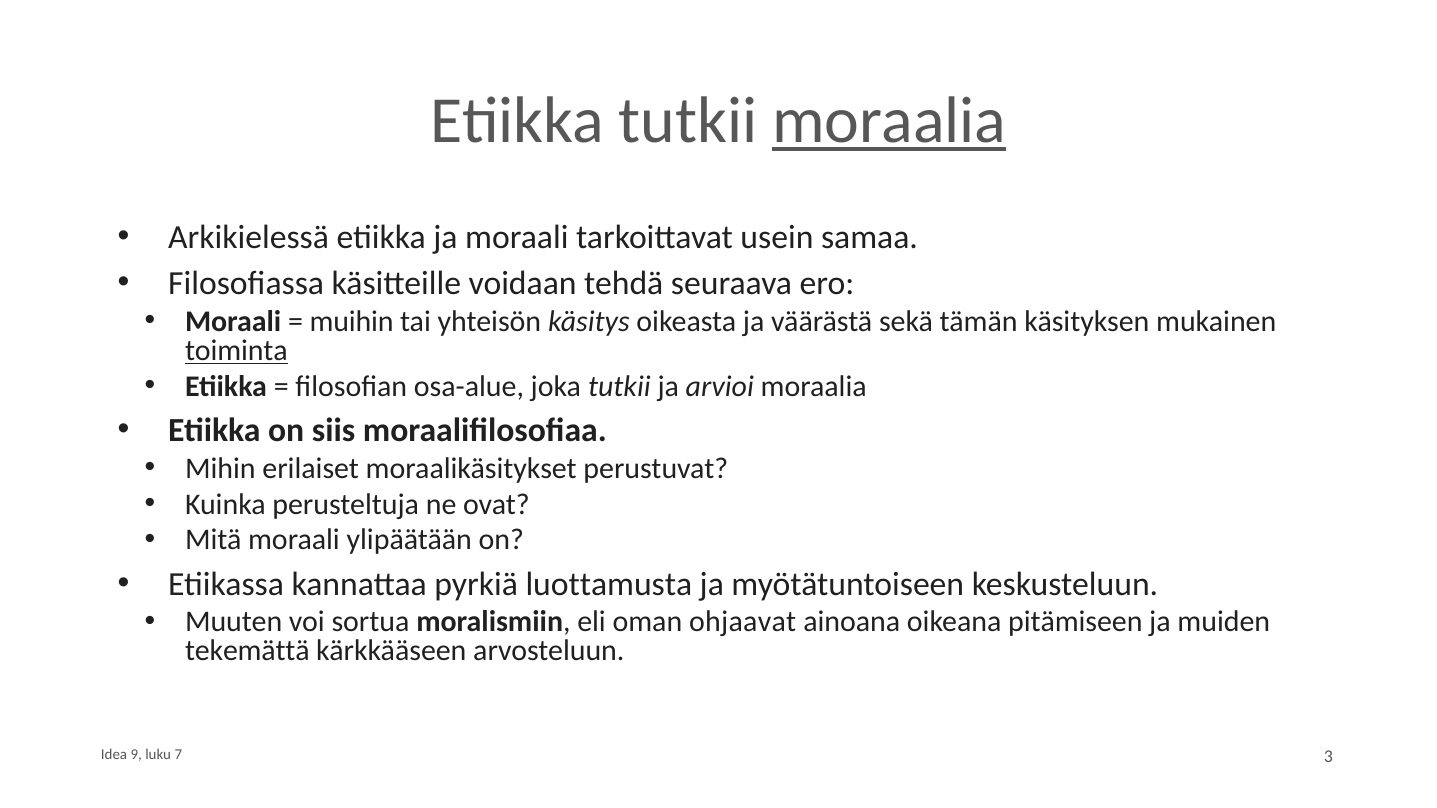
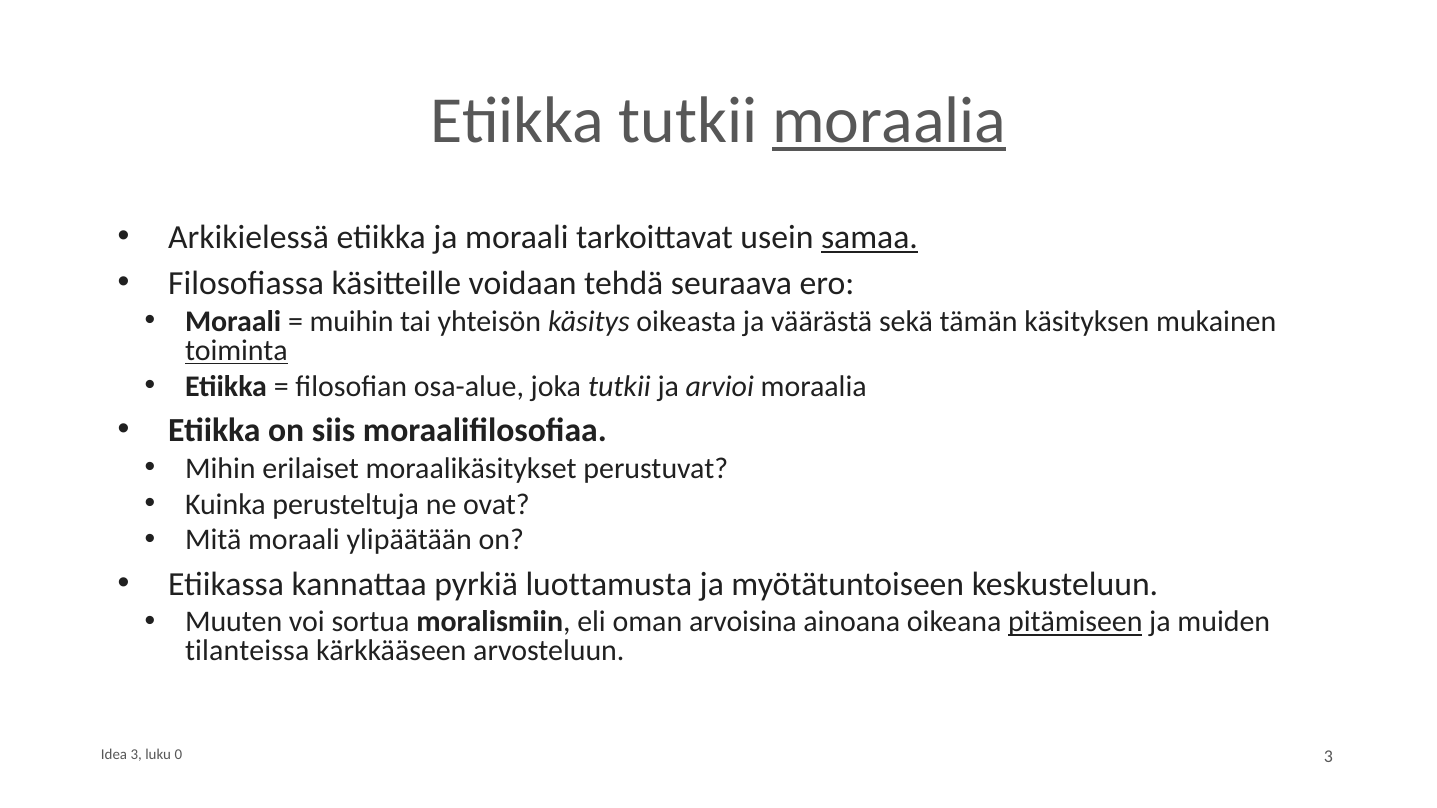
samaa underline: none -> present (869, 238)
ohjaavat: ohjaavat -> arvoisina (743, 622)
pitämiseen underline: none -> present (1075, 622)
tekemättä: tekemättä -> tilanteissa (247, 651)
Idea 9: 9 -> 3 (136, 755)
7: 7 -> 0 (178, 755)
